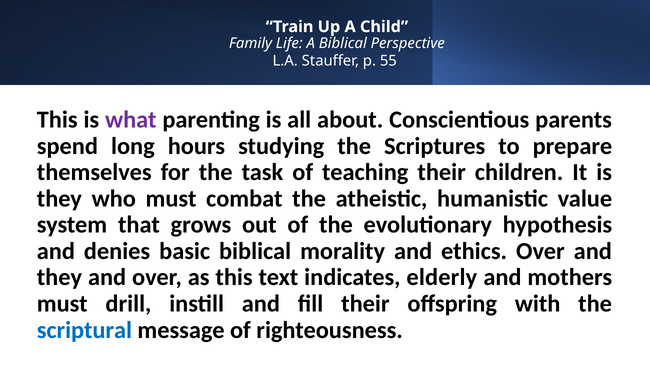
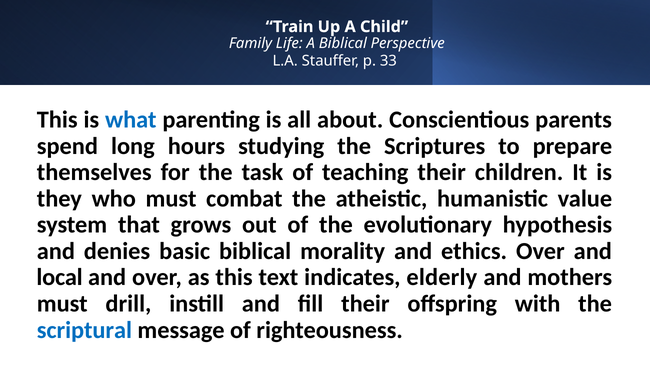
55: 55 -> 33 (388, 61)
what colour: purple -> blue (131, 120)
they: they -> local (60, 278)
